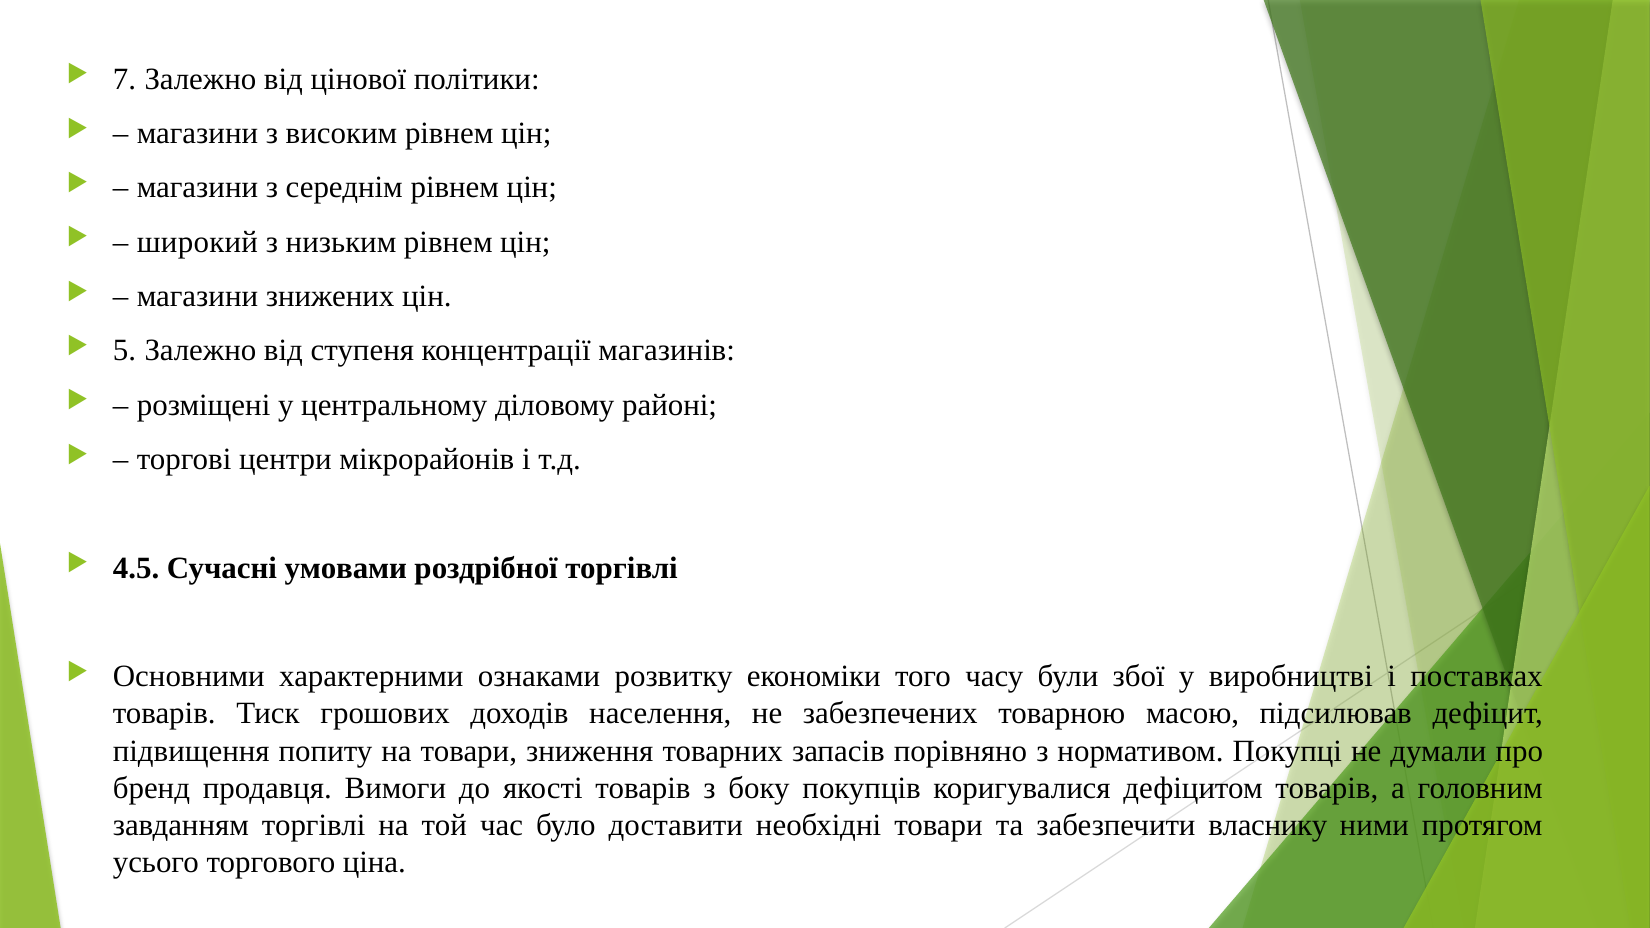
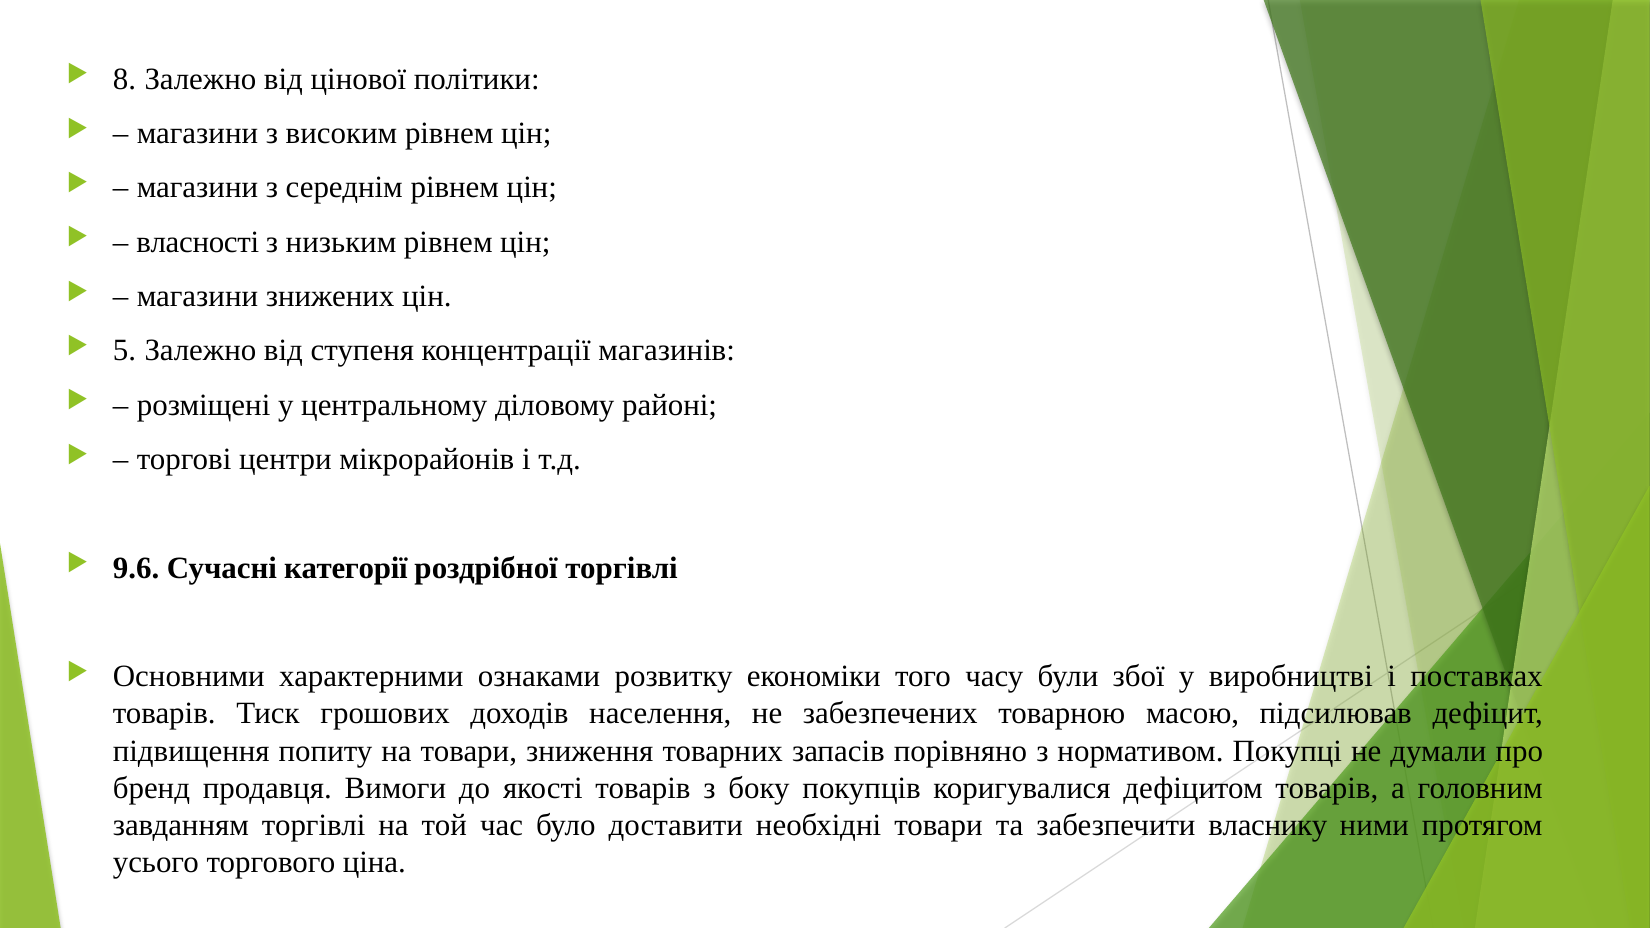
7: 7 -> 8 (125, 79)
широкий: широкий -> власності (198, 242)
4.5: 4.5 -> 9.6 (136, 568)
умовами: умовами -> категорії (346, 568)
